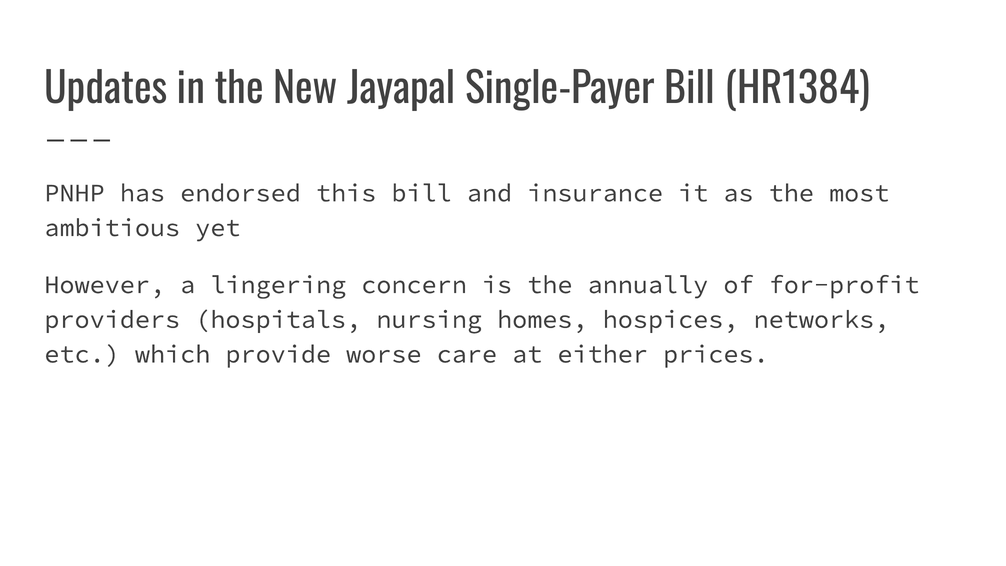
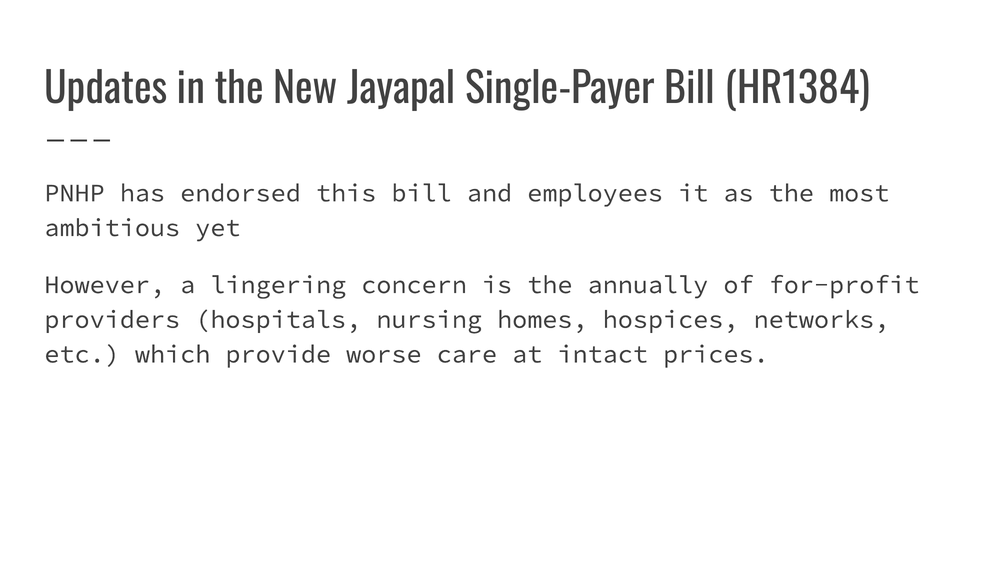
insurance: insurance -> employees (595, 193)
either: either -> intact (603, 354)
